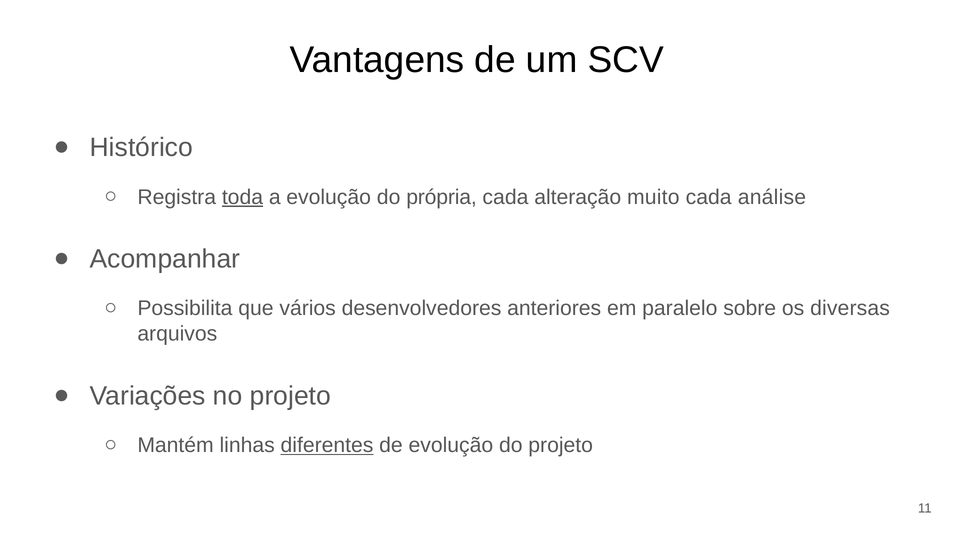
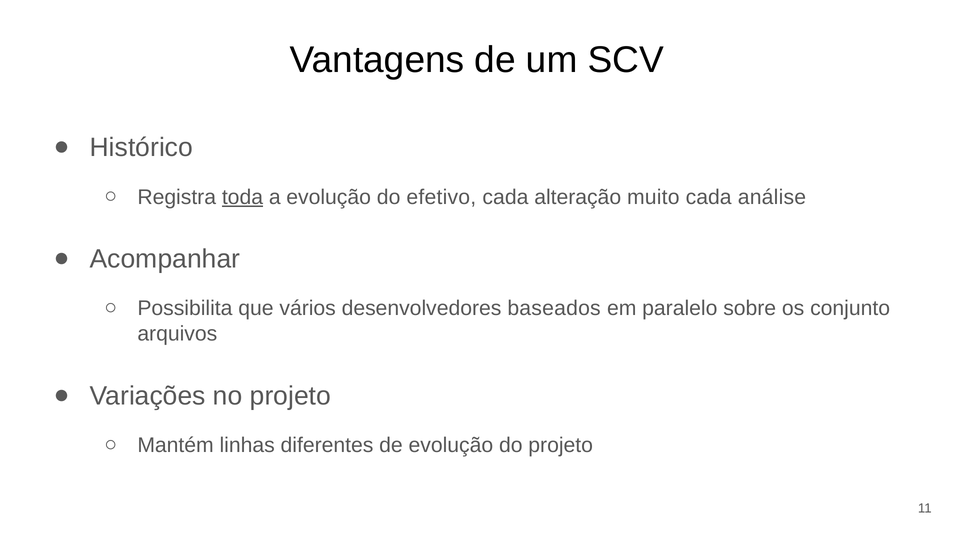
própria: própria -> efetivo (441, 197)
anteriores: anteriores -> baseados (554, 308)
diversas: diversas -> conjunto (850, 308)
diferentes underline: present -> none (327, 445)
